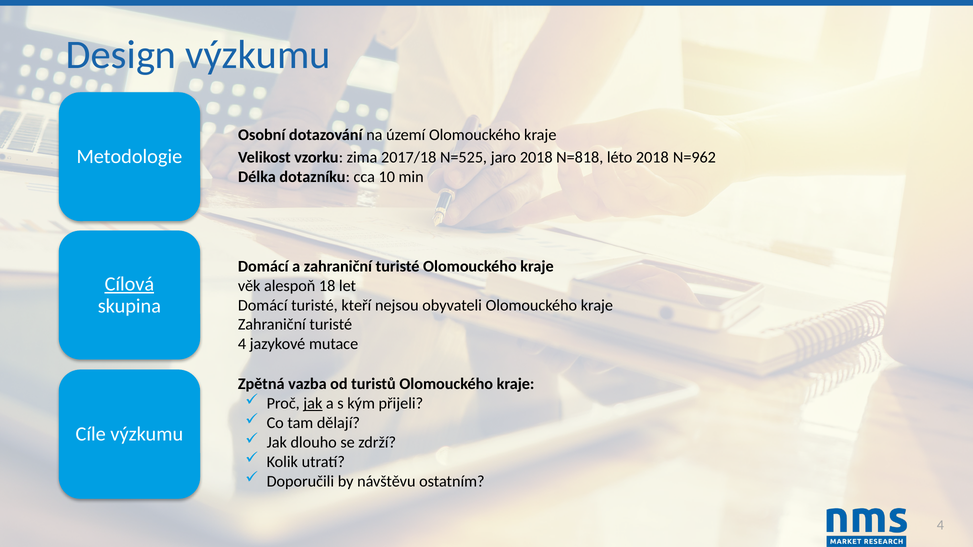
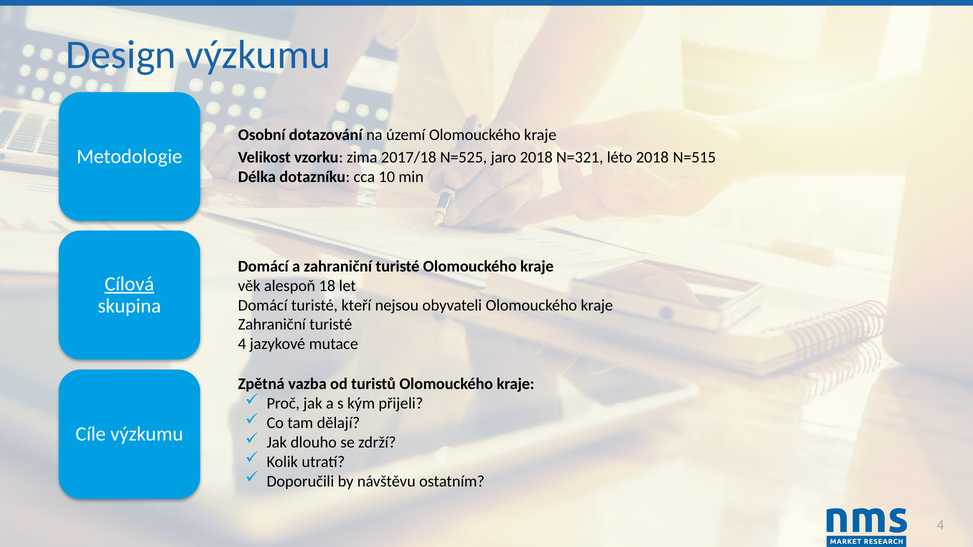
N=818: N=818 -> N=321 (580, 158)
N=962: N=962 -> N=515 (694, 158)
jak underline: present -> none (313, 404)
